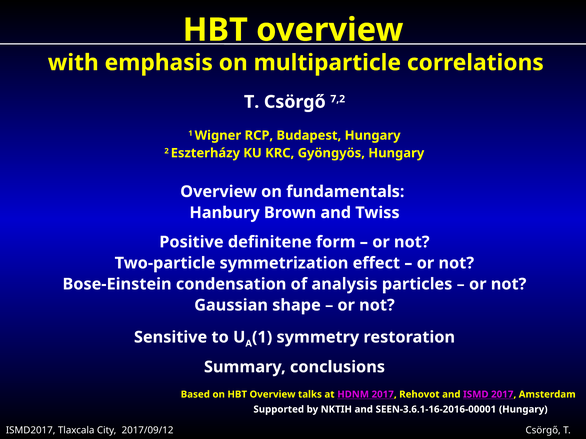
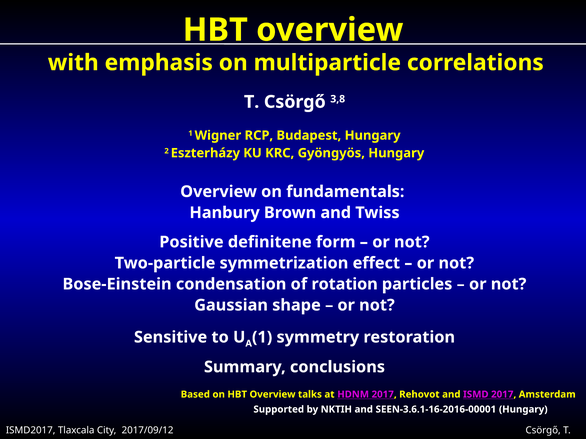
7,2: 7,2 -> 3,8 (338, 99)
analysis: analysis -> rotation (345, 284)
